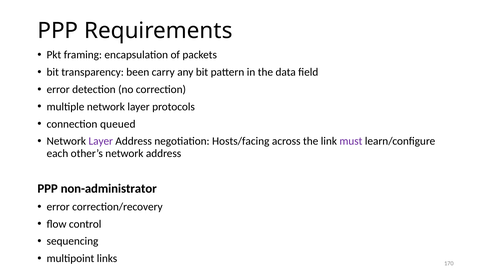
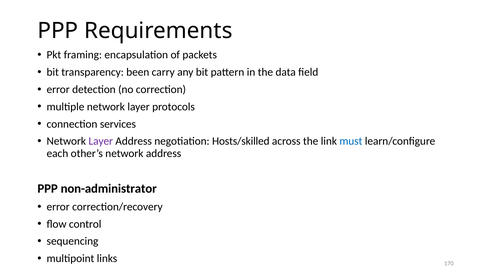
queued: queued -> services (118, 124)
Hosts/facing: Hosts/facing -> Hosts/skilled (241, 141)
must colour: purple -> blue (351, 141)
